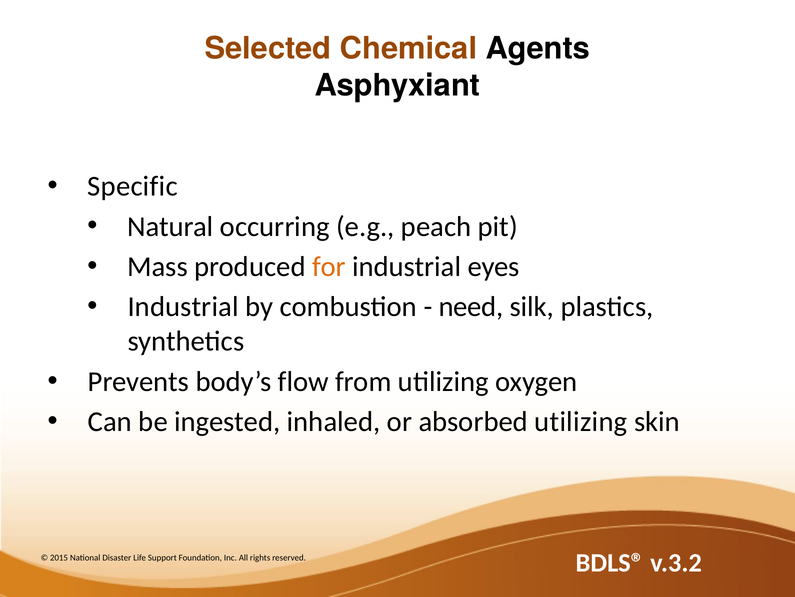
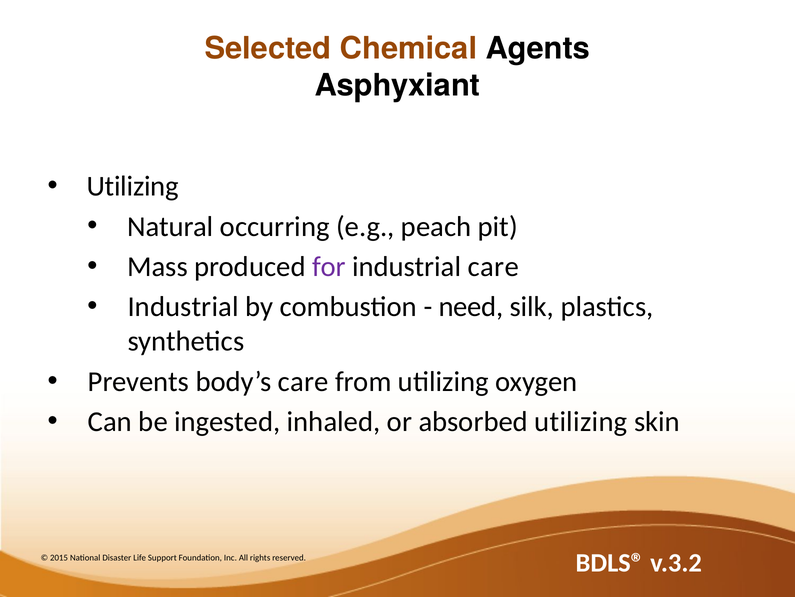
Specific: Specific -> Utilizing (133, 186)
for colour: orange -> purple (329, 266)
industrial eyes: eyes -> care (493, 266)
body’s flow: flow -> care (303, 381)
